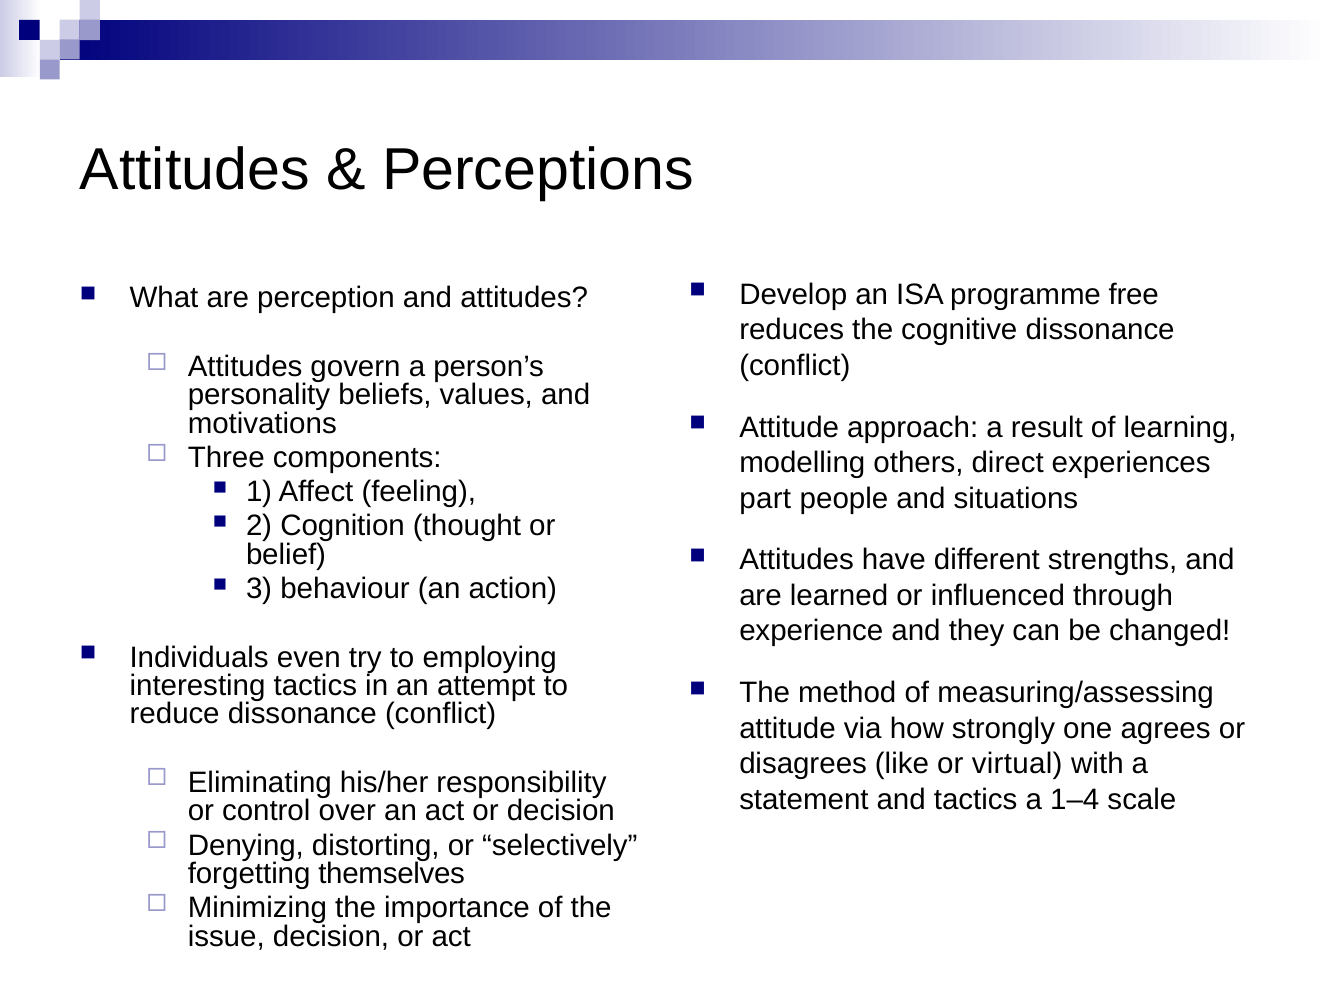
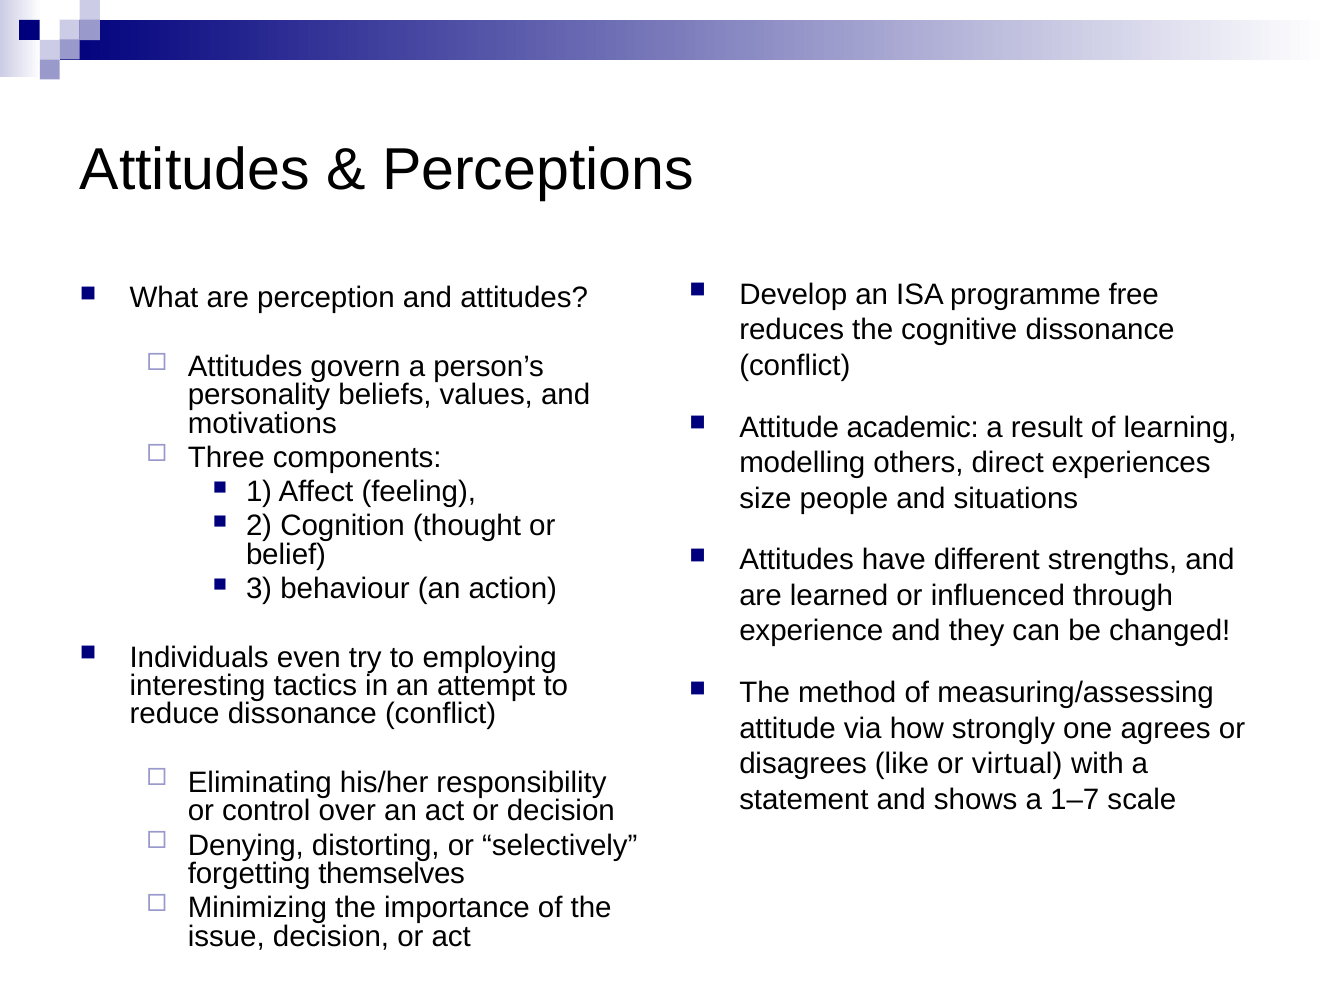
approach: approach -> academic (913, 428)
part: part -> size (765, 499)
and tactics: tactics -> shows (976, 800)
1–4: 1–4 -> 1–7 (1075, 800)
